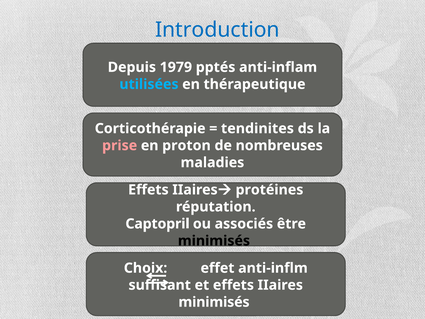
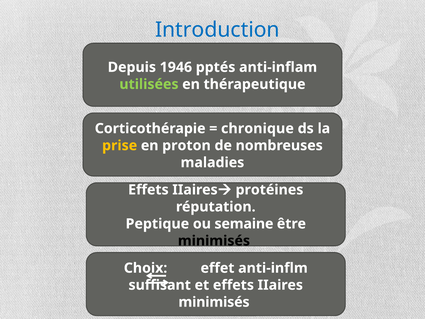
1979: 1979 -> 1946 (176, 67)
utilisées colour: light blue -> light green (149, 84)
tendinites: tendinites -> chronique (257, 128)
prise colour: pink -> yellow (120, 145)
Captopril: Captopril -> Peptique (157, 224)
associés: associés -> semaine (244, 224)
